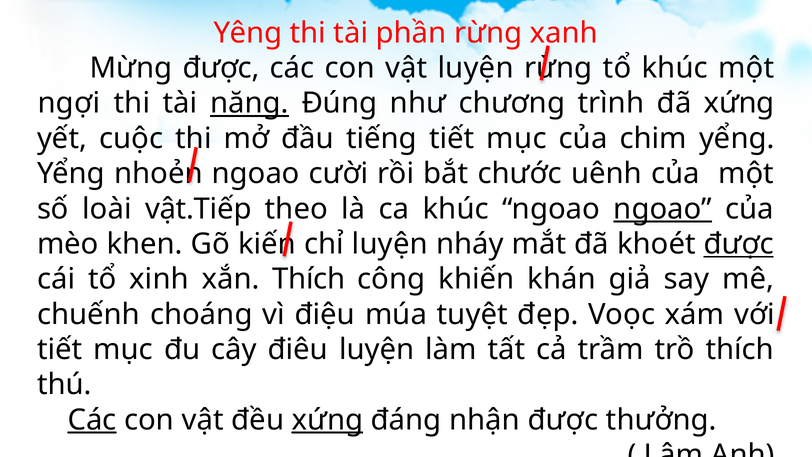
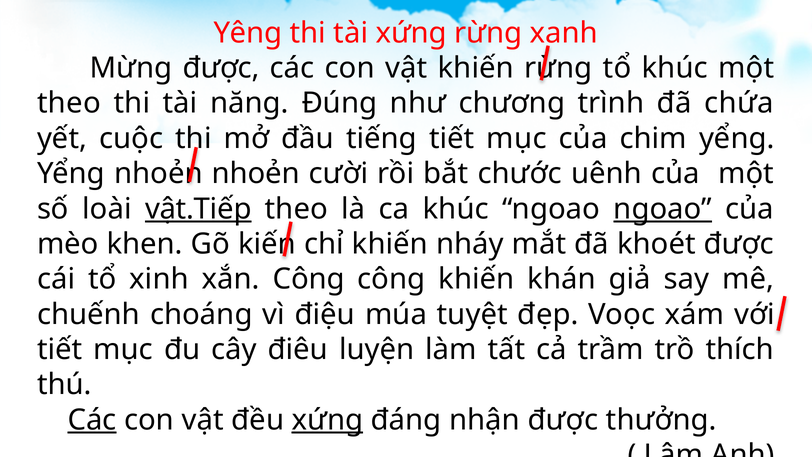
tài phần: phần -> xứng (411, 33)
vật luyện: luyện -> khiến (476, 68)
ngợi: ngợi -> theo (69, 103)
năng underline: present -> none (249, 103)
đã xứng: xứng -> chứa (739, 103)
ngoao: ngoao -> nhoẻn (256, 174)
vật.Tiếp underline: none -> present (198, 209)
chỉ luyện: luyện -> khiến (390, 244)
được underline: present -> none (739, 244)
xắn Thích: Thích -> Công (309, 279)
